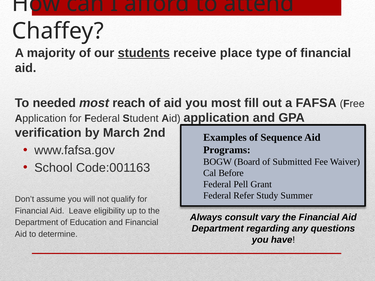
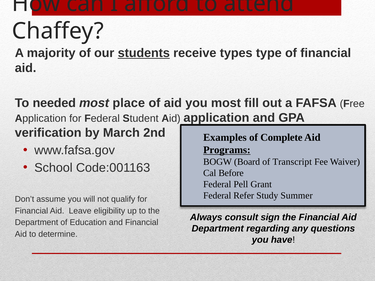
place: place -> types (236, 53)
reach: reach -> place (129, 103)
Sequence: Sequence -> Complete (281, 138)
Programs underline: none -> present (227, 150)
Submitted: Submitted -> Transcript (292, 162)
vary: vary -> sign (270, 217)
